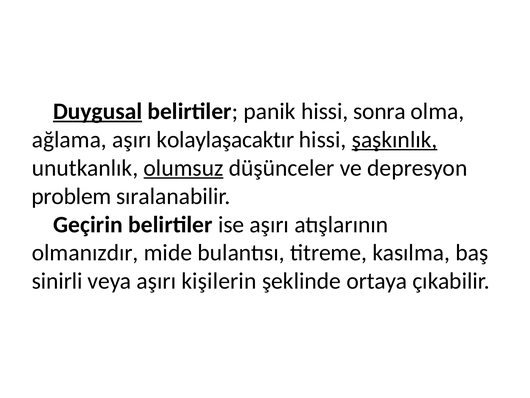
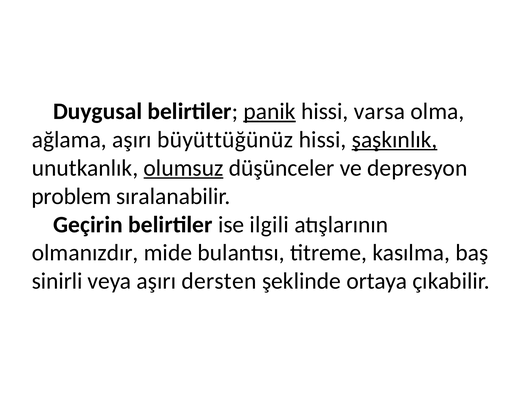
Duygusal underline: present -> none (98, 111)
panik underline: none -> present (270, 111)
sonra: sonra -> varsa (379, 111)
kolaylaşacaktır: kolaylaşacaktır -> büyüttüğünüz (225, 139)
ise aşırı: aşırı -> ilgili (269, 224)
kişilerin: kişilerin -> dersten (219, 281)
